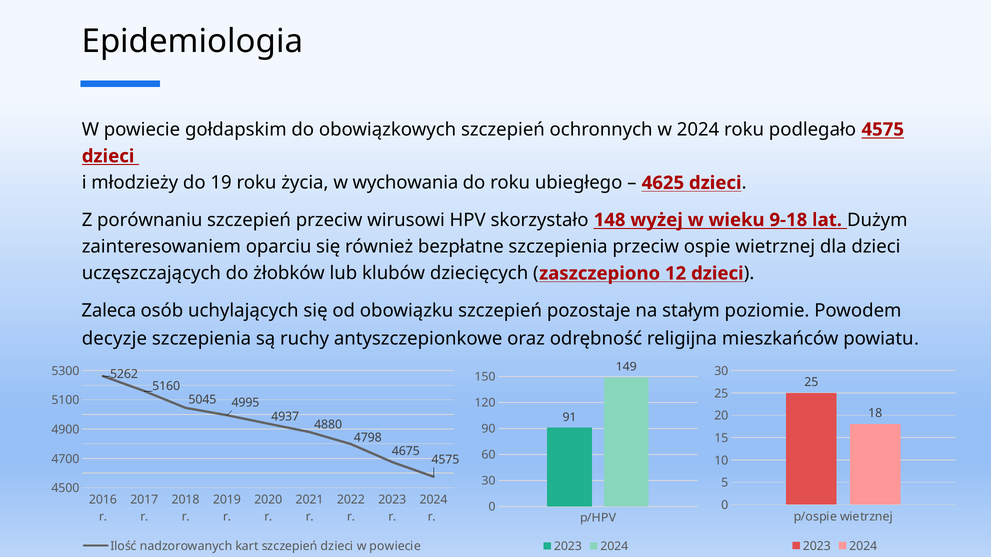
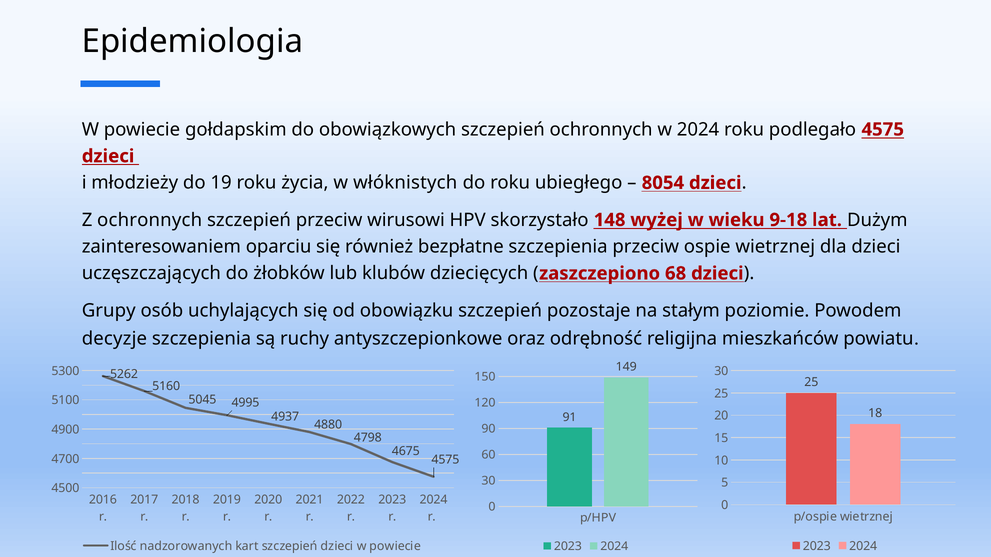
wychowania: wychowania -> włóknistych (405, 183)
4625: 4625 -> 8054 (663, 183)
Z porównaniu: porównaniu -> ochronnych (150, 220)
12: 12 -> 68 (676, 274)
Zaleca: Zaleca -> Grupy (109, 311)
